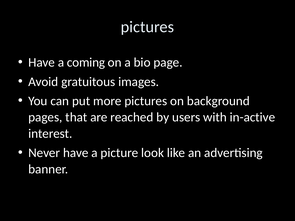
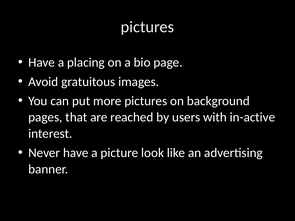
coming: coming -> placing (86, 63)
